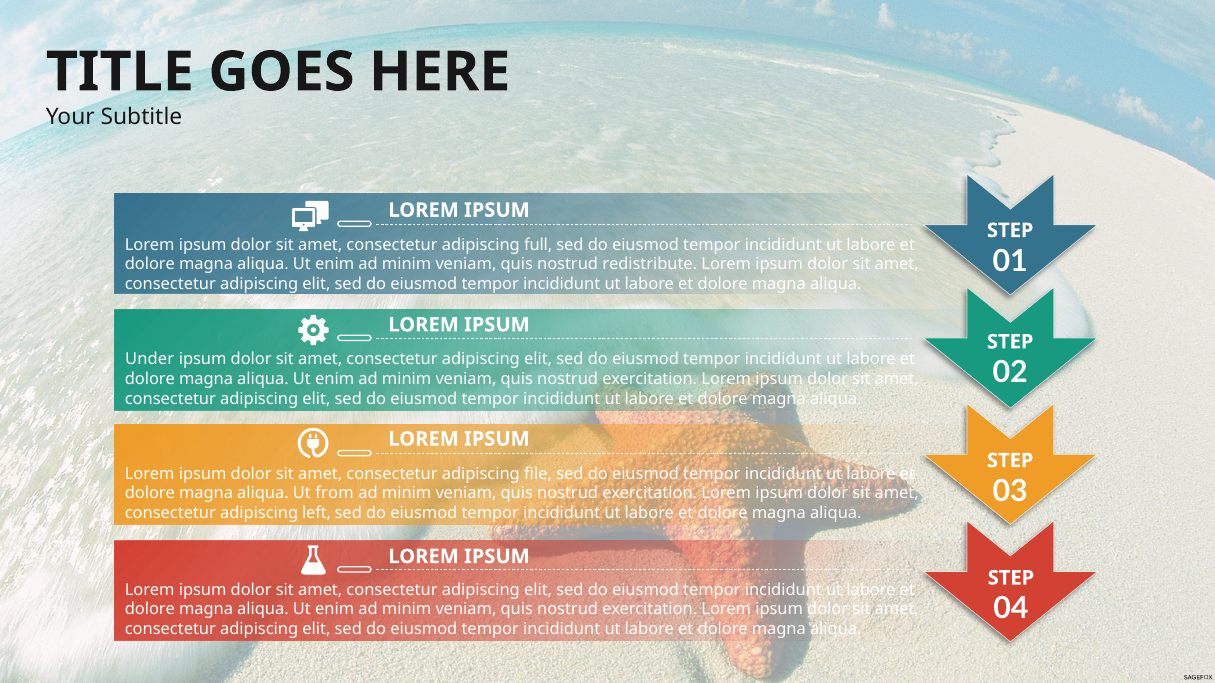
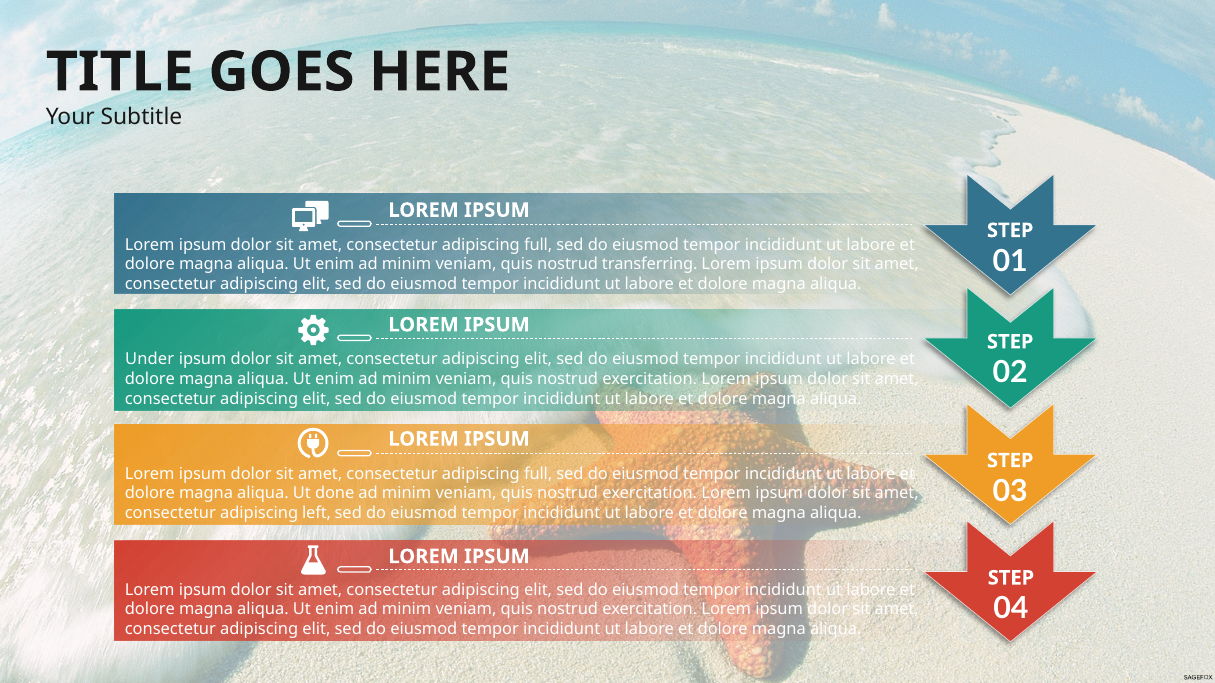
redistribute: redistribute -> transferring (650, 265)
file: file -> full (538, 474)
from: from -> done (335, 494)
